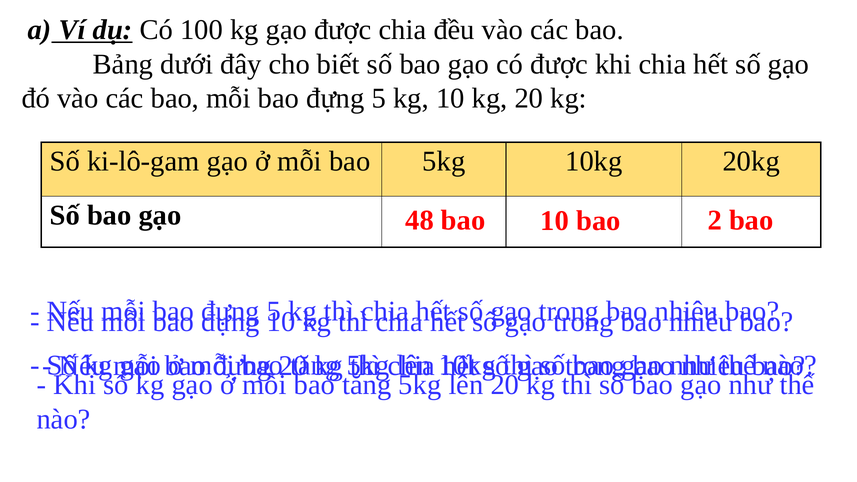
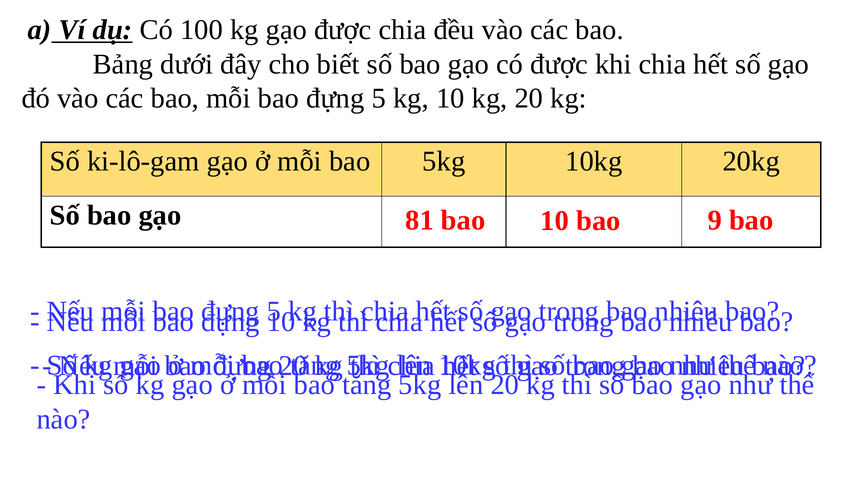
48: 48 -> 81 (420, 221)
2: 2 -> 9 (715, 221)
